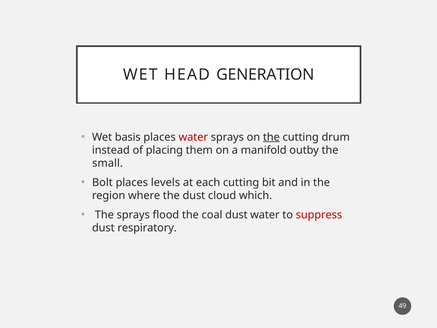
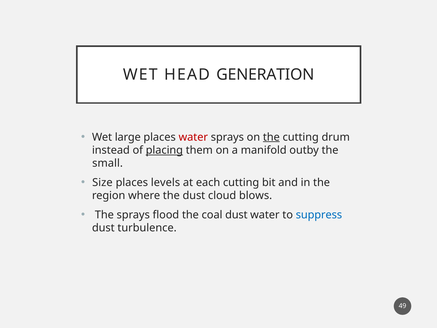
basis: basis -> large (128, 137)
placing underline: none -> present (164, 150)
Bolt: Bolt -> Size (102, 182)
which: which -> blows (256, 195)
suppress colour: red -> blue (319, 215)
respiratory: respiratory -> turbulence (147, 228)
